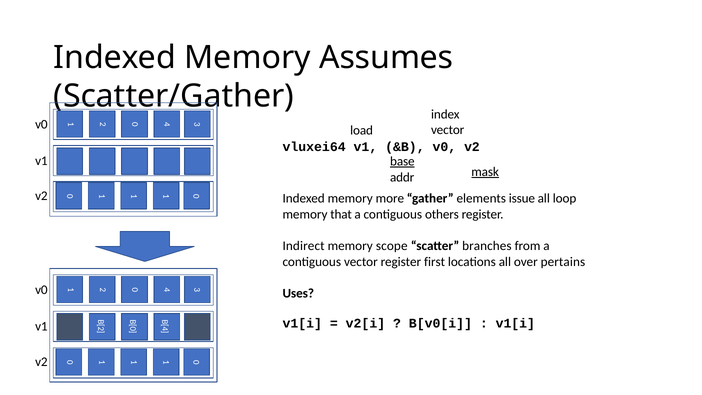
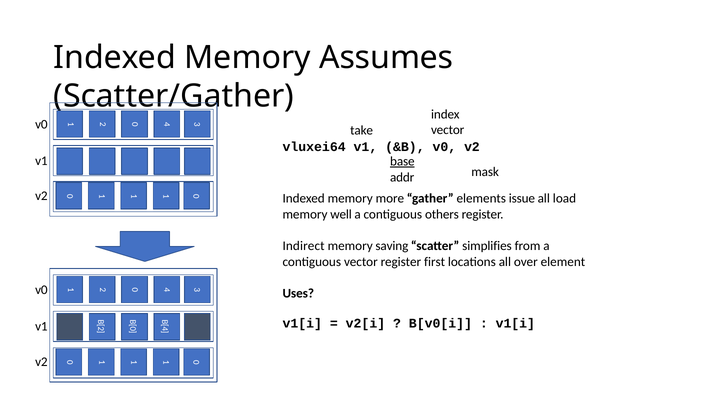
load: load -> take (362, 130)
mask underline: present -> none (485, 172)
loop: loop -> load (564, 199)
that: that -> well (341, 214)
scope: scope -> saving (392, 246)
branches: branches -> simplifies (487, 246)
pertains: pertains -> element (563, 262)
